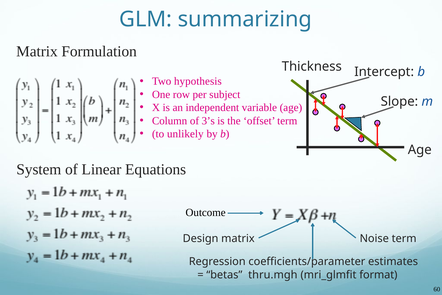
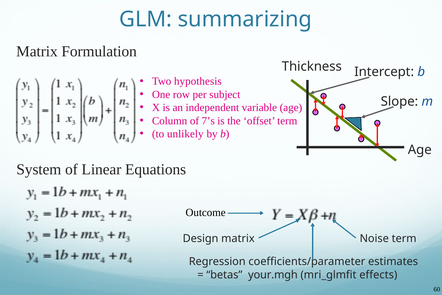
3’s: 3’s -> 7’s (208, 121)
thru.mgh: thru.mgh -> your.mgh (273, 274)
format: format -> effects (378, 274)
